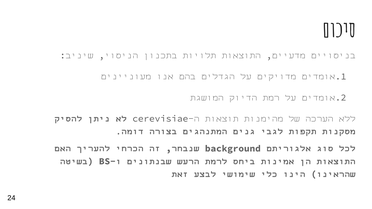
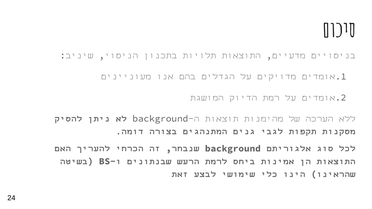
cerevisiae: cerevisiae -> background (160, 119)
